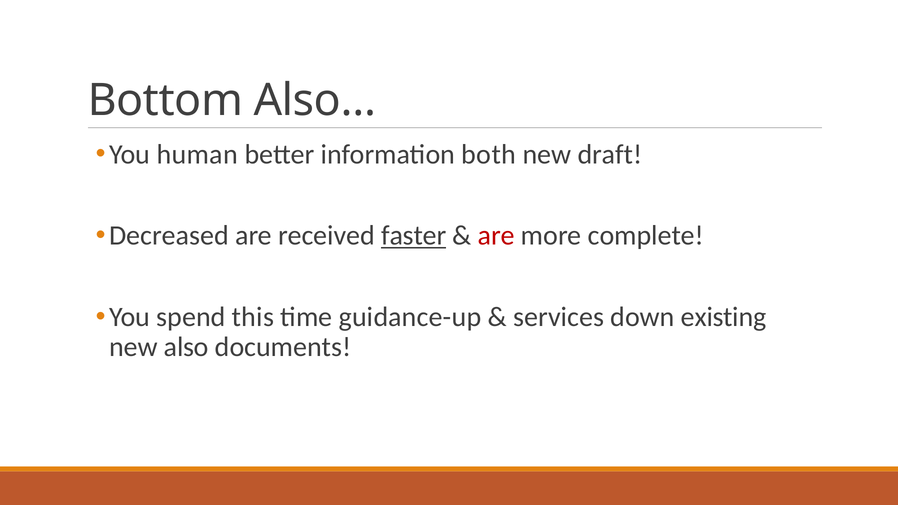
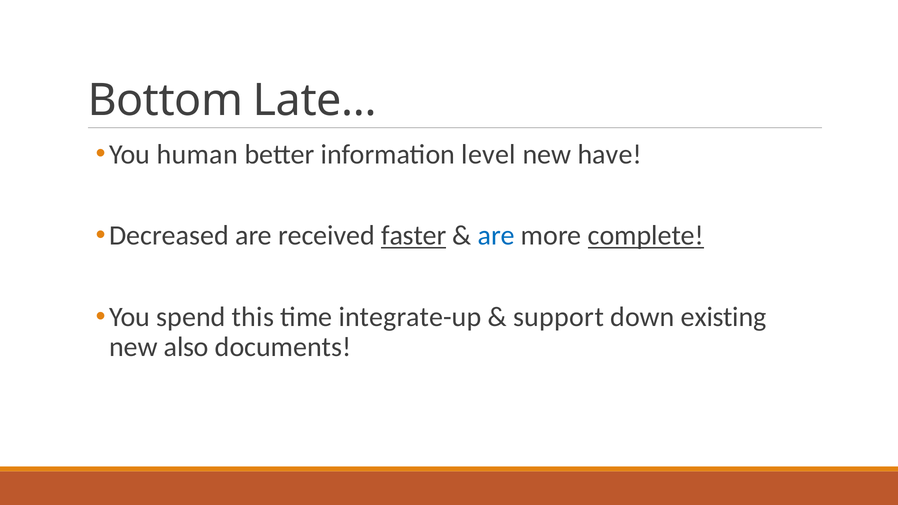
Also…: Also… -> Late… (315, 101)
both: both -> level (489, 154)
draft: draft -> have (610, 154)
are colour: red -> blue (496, 236)
complete underline: none -> present (646, 236)
guidance-up: guidance-up -> integrate-up (410, 317)
services: services -> support (559, 317)
